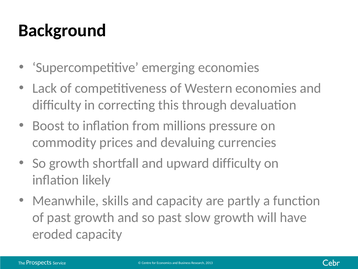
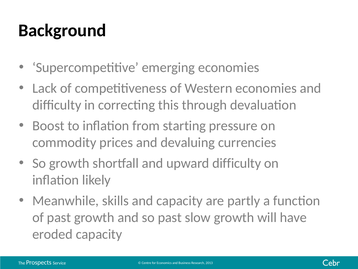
millions: millions -> starting (184, 126)
